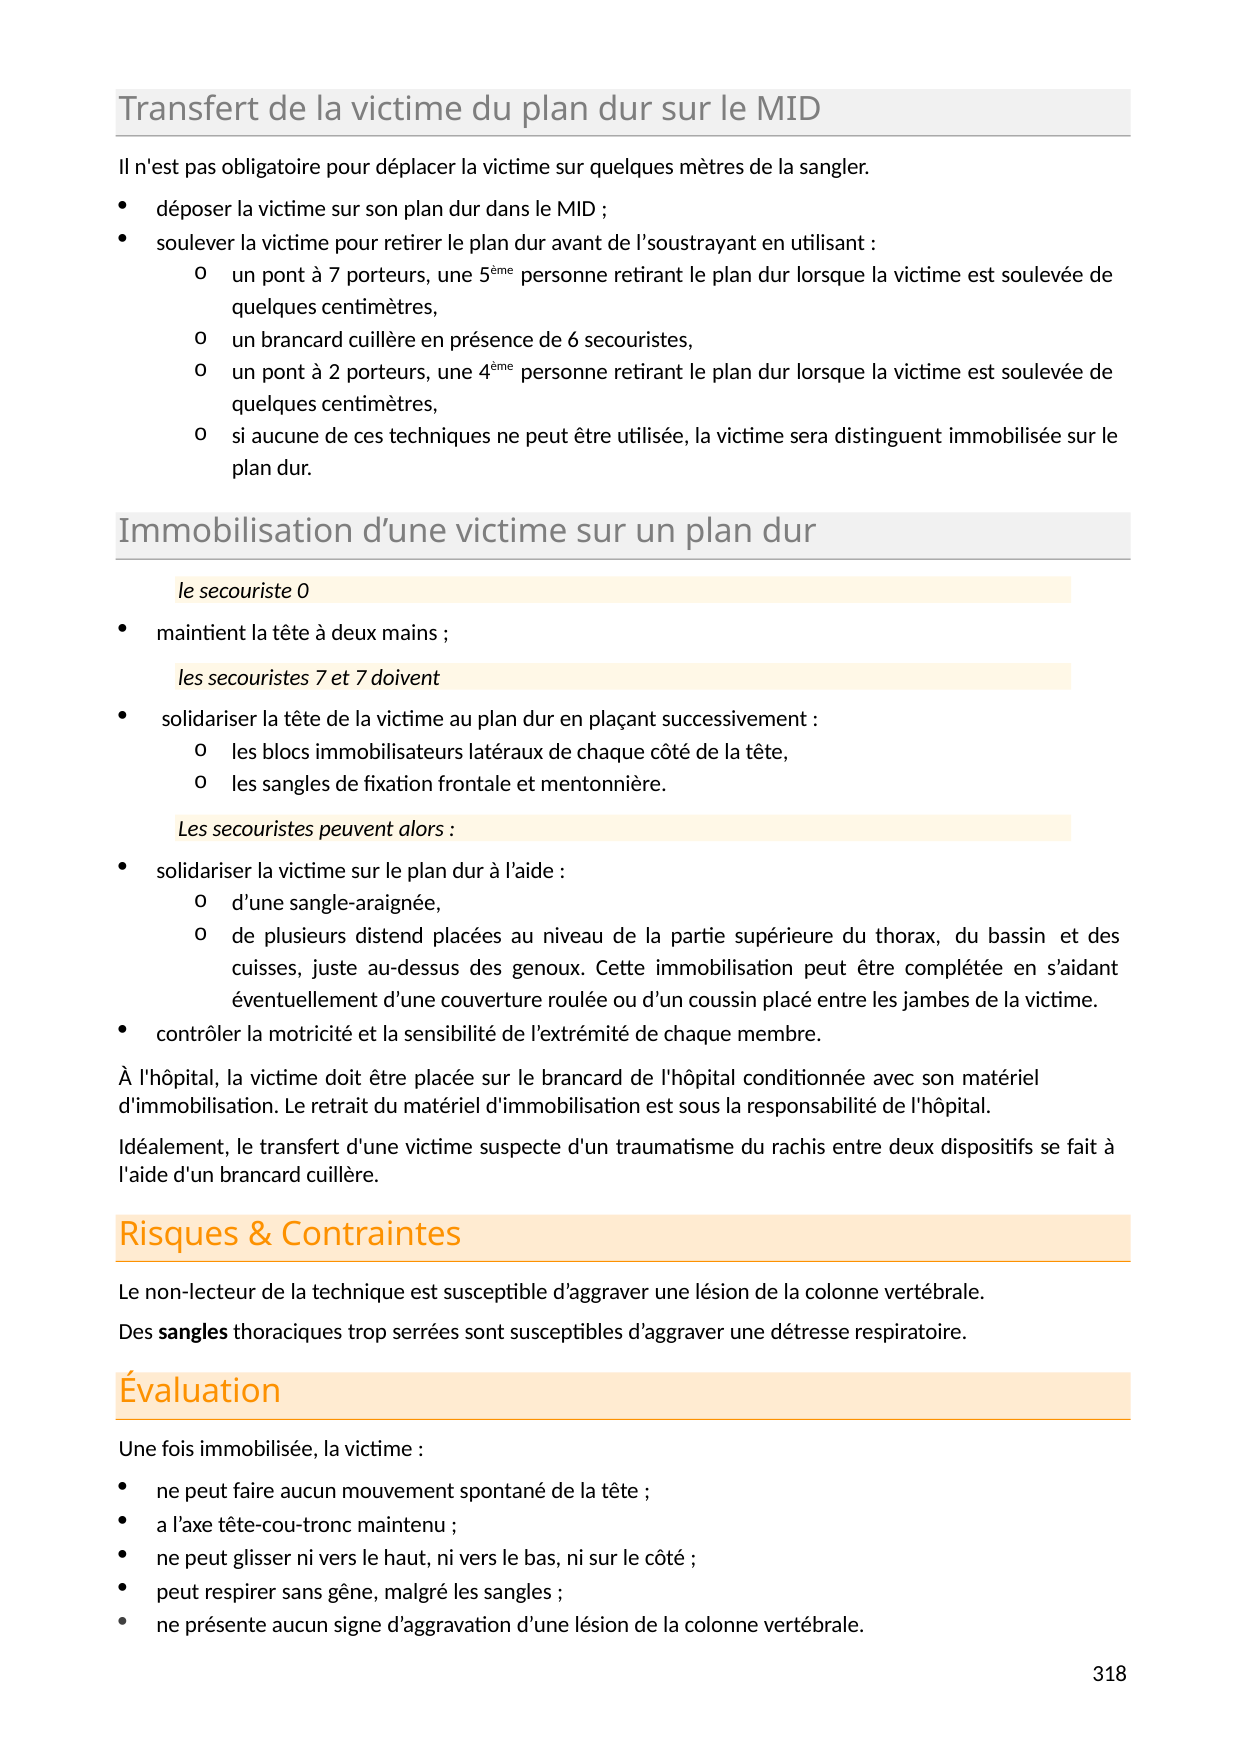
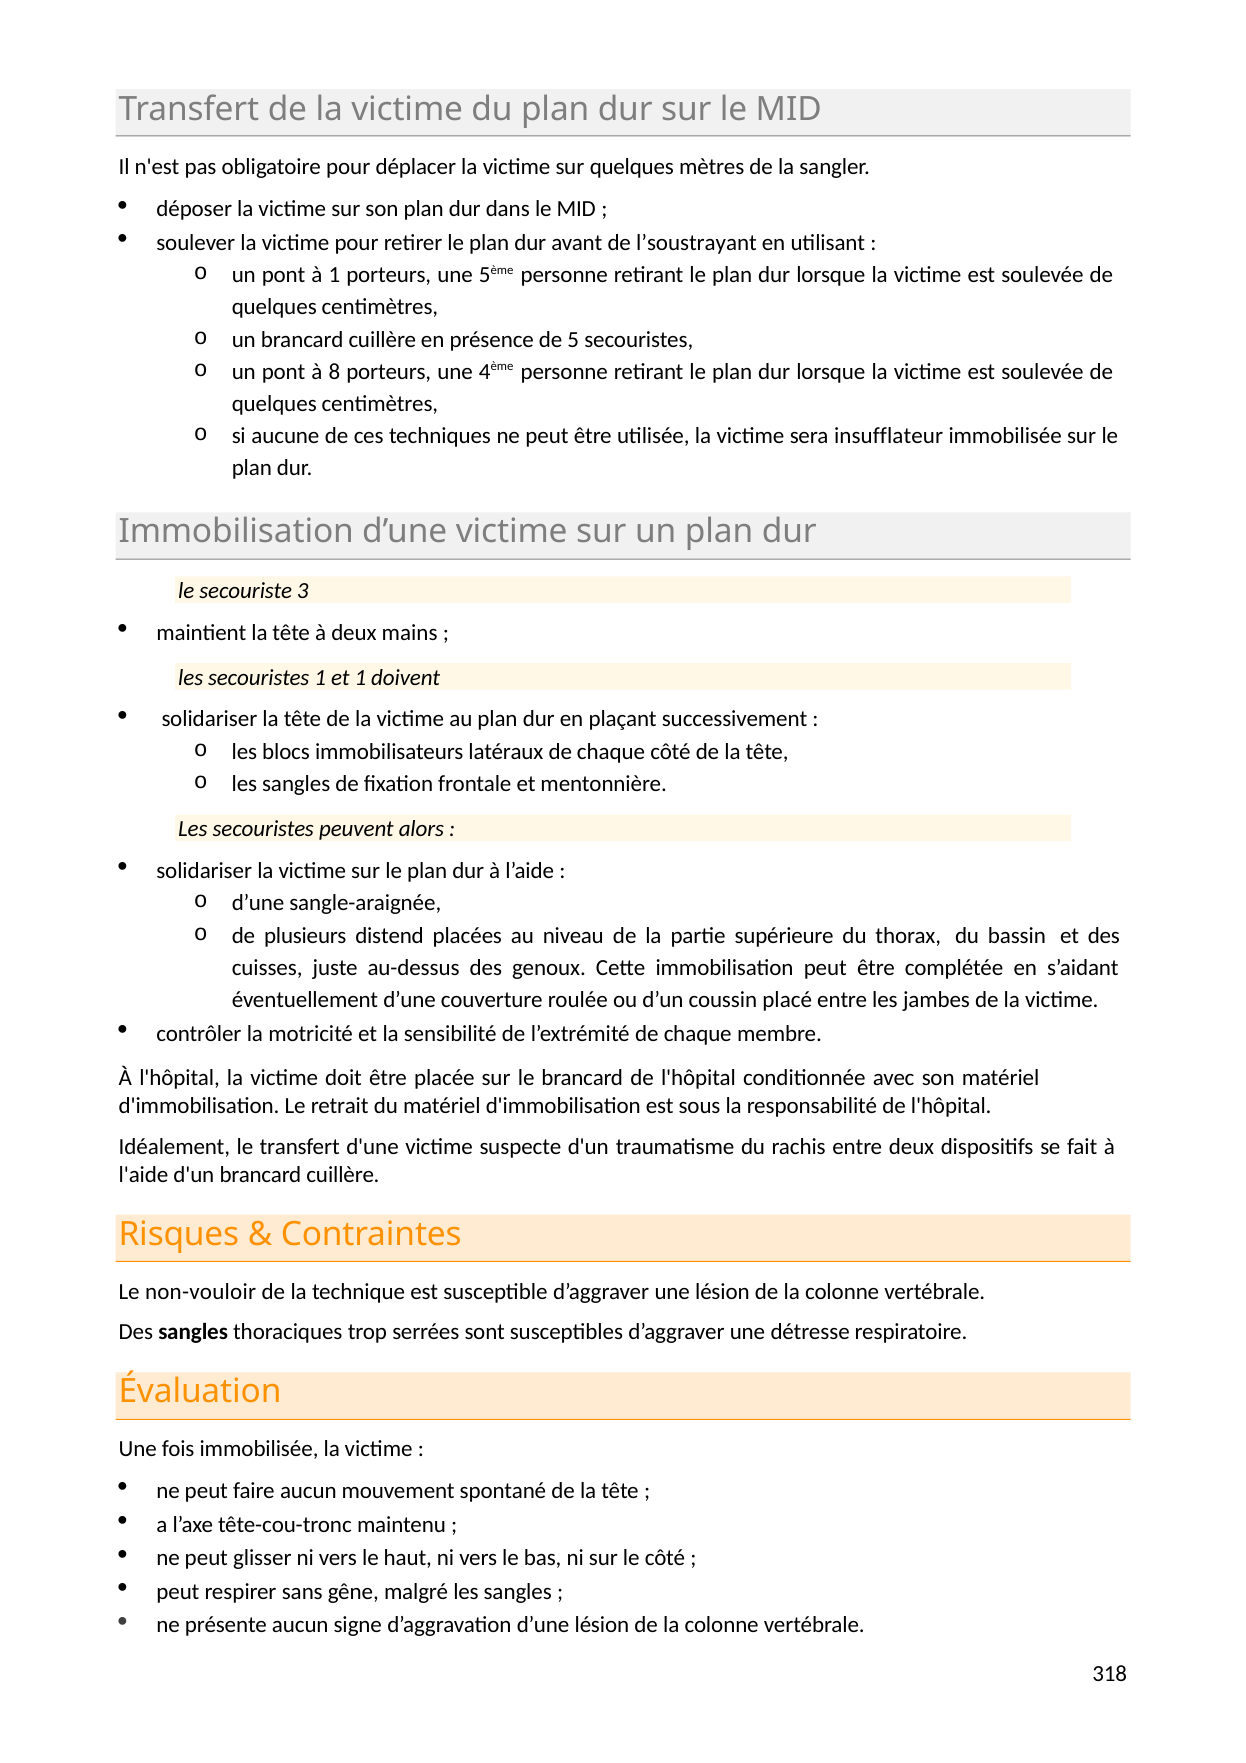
à 7: 7 -> 1 (334, 275)
6: 6 -> 5 (573, 339)
2: 2 -> 8 (334, 372)
distinguent: distinguent -> insufflateur (889, 436)
0: 0 -> 3 (303, 591)
secouristes 7: 7 -> 1 (320, 678)
et 7: 7 -> 1 (360, 678)
non-lecteur: non-lecteur -> non-vouloir (201, 1292)
